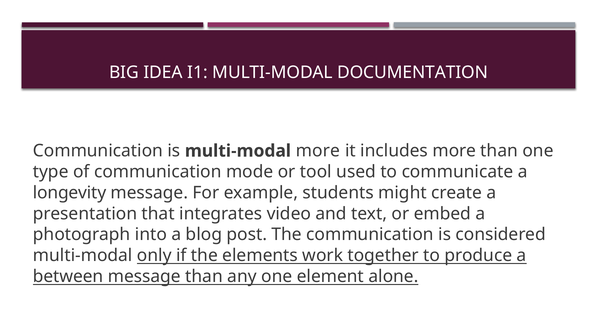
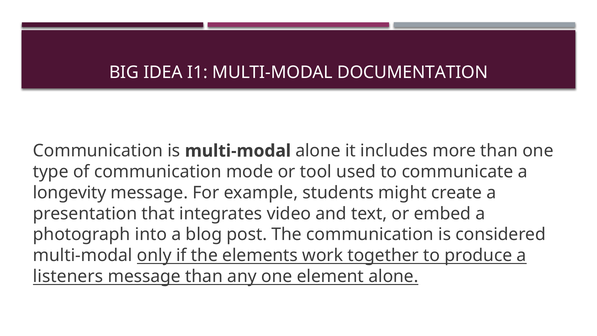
multi-modal more: more -> alone (318, 151)
between: between -> listeners (68, 276)
